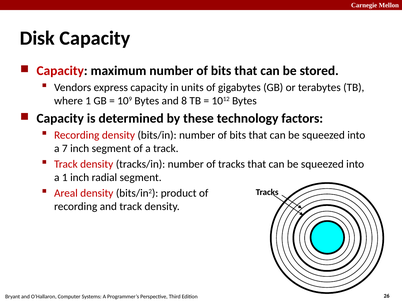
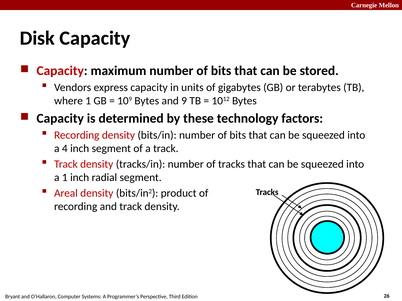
8: 8 -> 9 (184, 101)
7: 7 -> 4 (65, 149)
